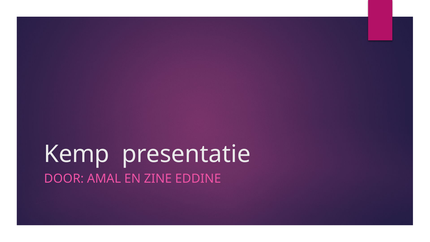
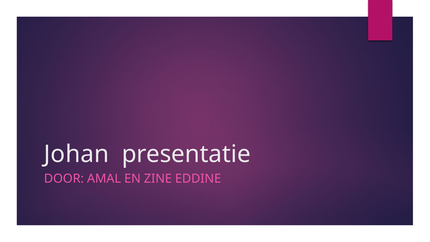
Kemp: Kemp -> Johan (76, 154)
